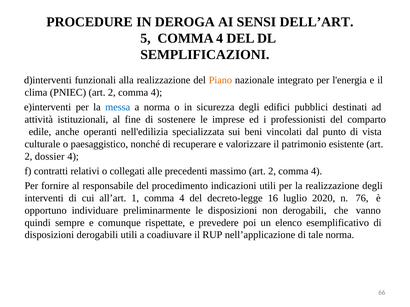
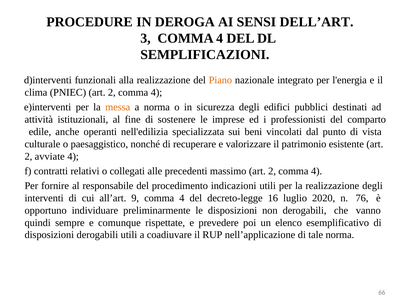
5: 5 -> 3 (146, 38)
messa colour: blue -> orange (118, 107)
dossier: dossier -> avviate (50, 157)
1: 1 -> 9 (135, 198)
